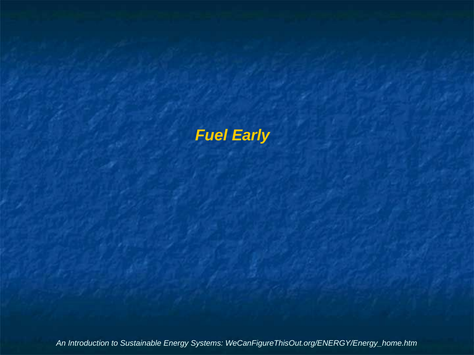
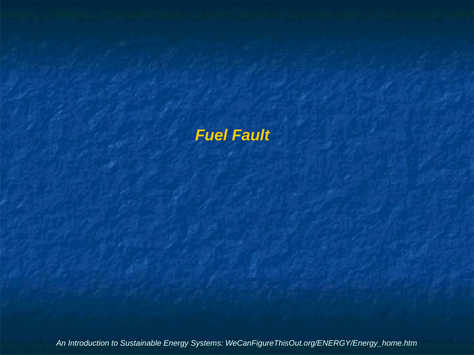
Early: Early -> Fault (251, 135)
